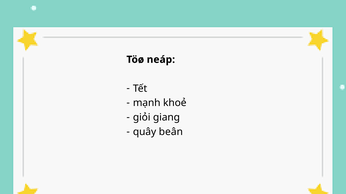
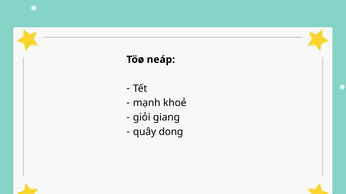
beân: beân -> dong (171, 132)
